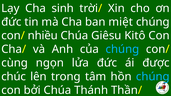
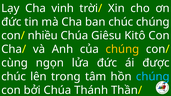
sinh: sinh -> vinh (63, 8)
ban miệt: miệt -> chúc (121, 22)
chúng colour: light blue -> yellow (122, 49)
